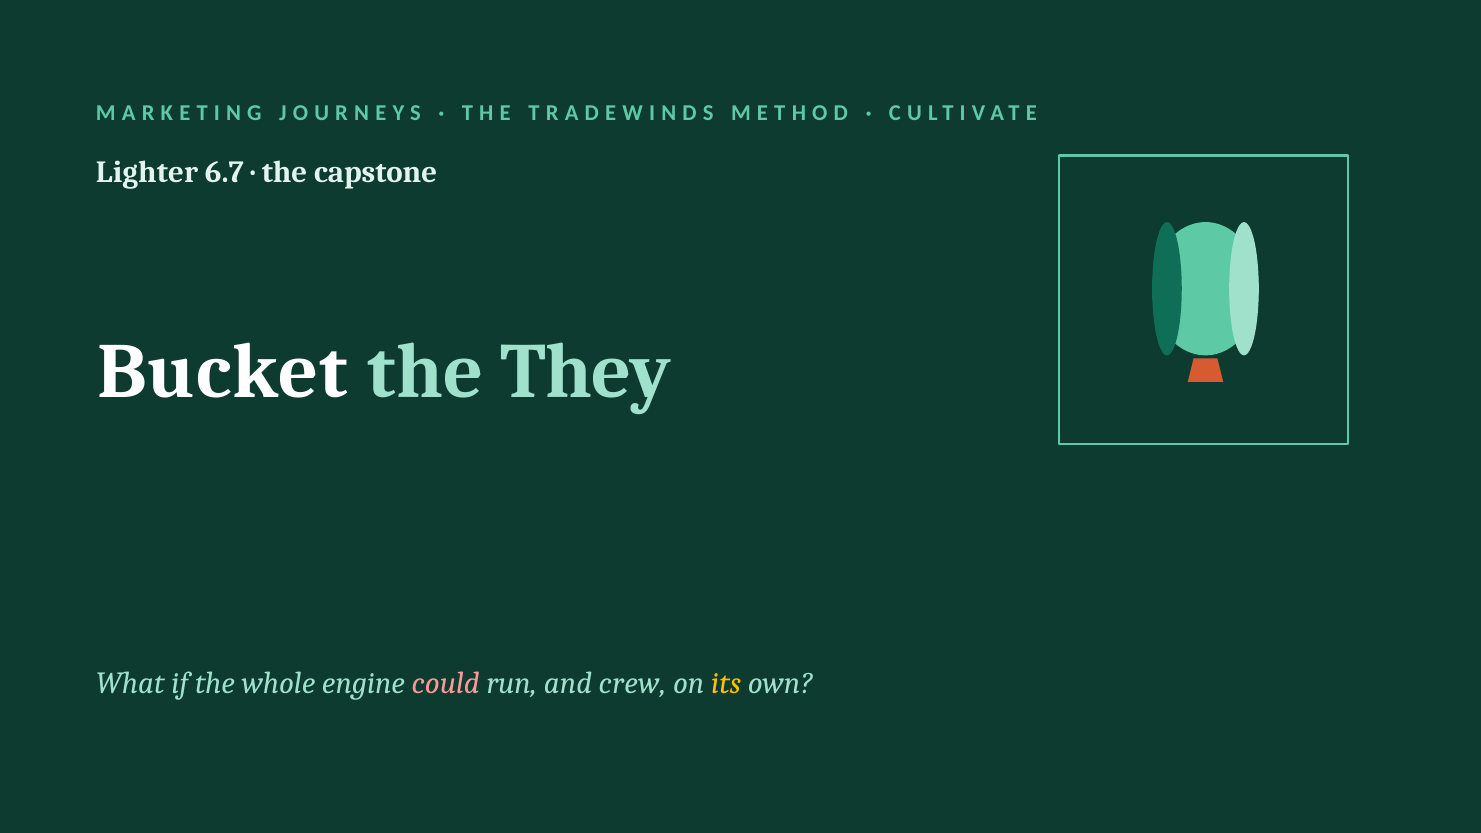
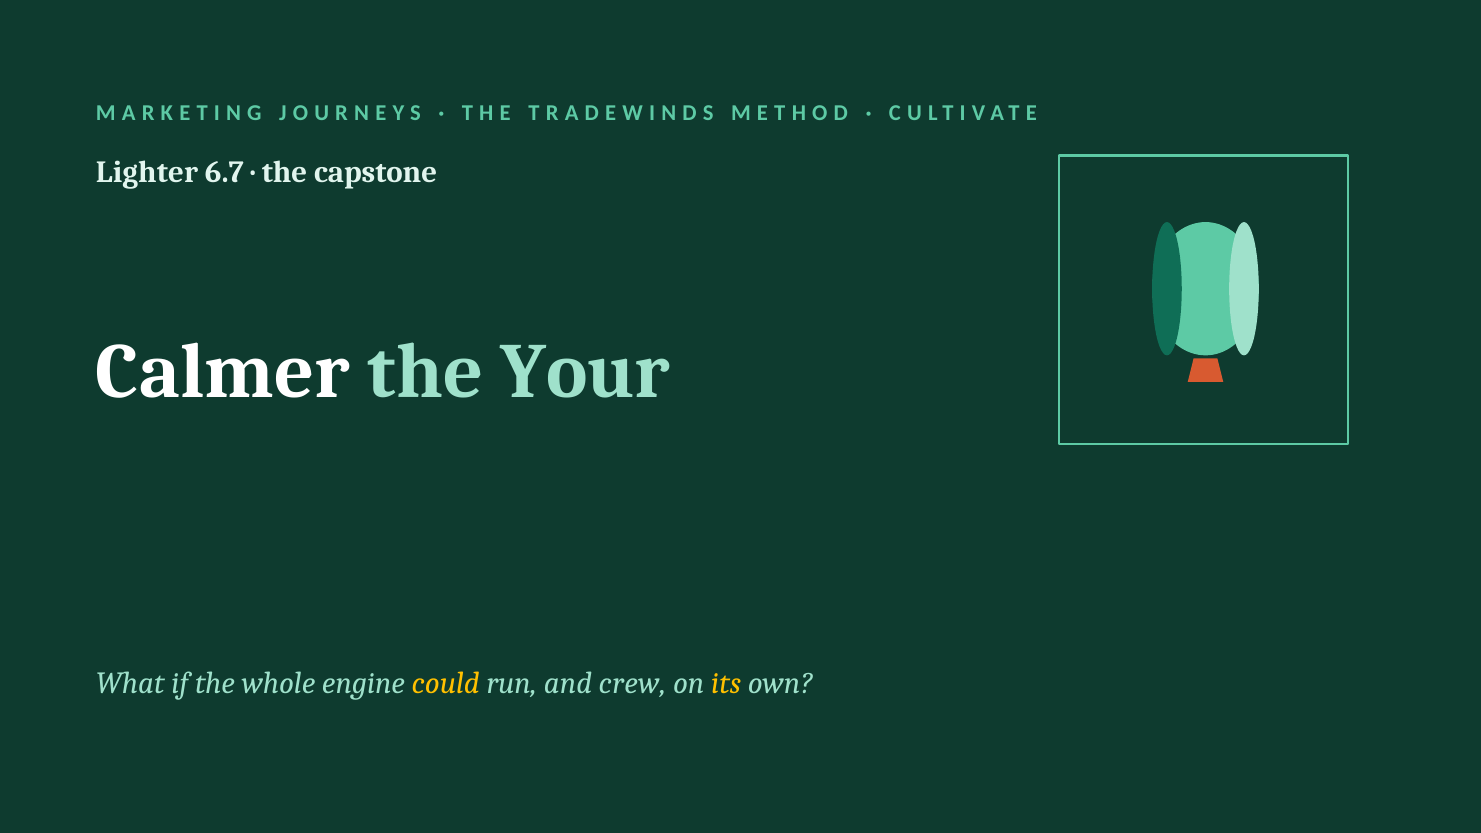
Bucket: Bucket -> Calmer (223, 372)
They: They -> Your (586, 372)
could colour: pink -> yellow (446, 683)
